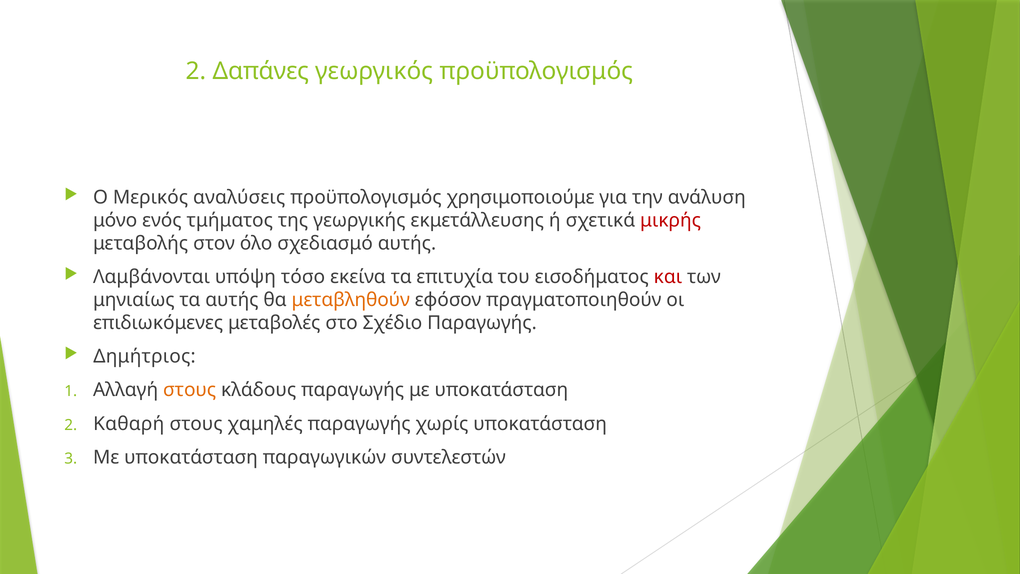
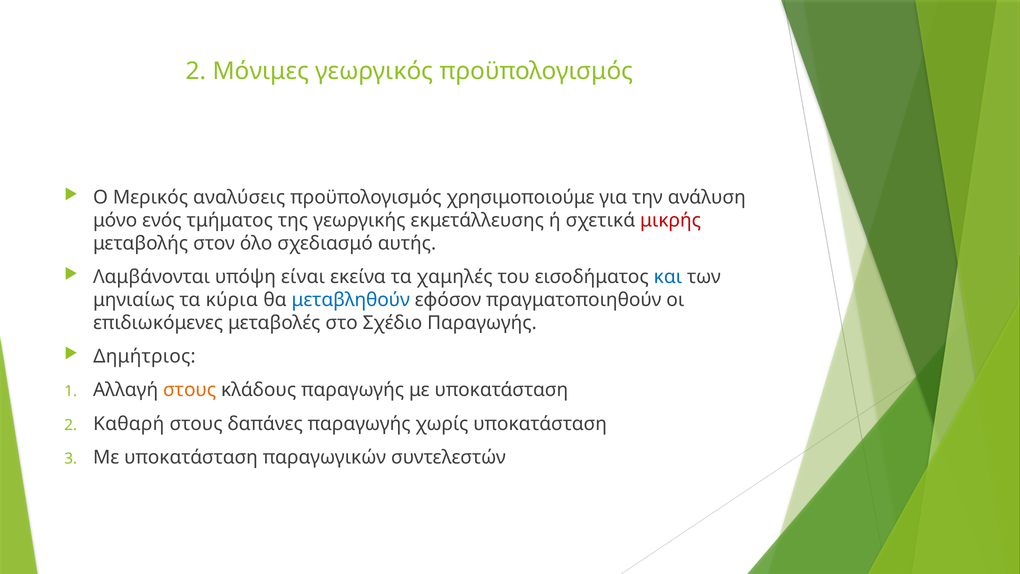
Δαπάνες: Δαπάνες -> Μόνιμες (261, 71)
τόσο: τόσο -> είναι (303, 277)
επιτυχία: επιτυχία -> χαμηλές (455, 277)
και colour: red -> blue (668, 277)
τα αυτής: αυτής -> κύρια (232, 300)
μεταβληθούν colour: orange -> blue (351, 300)
χαμηλές: χαμηλές -> δαπάνες (265, 424)
